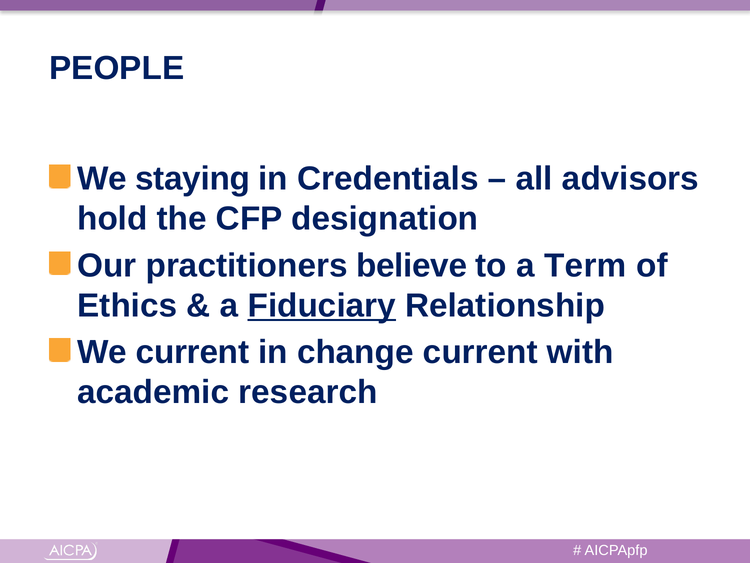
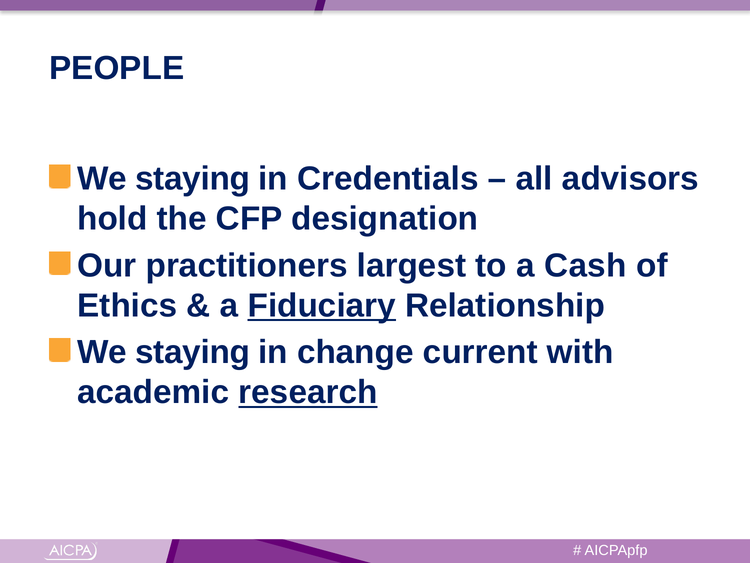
believe: believe -> largest (412, 265)
Term: Term -> Cash (585, 265)
current: current -> staying (193, 352)
research underline: none -> present (308, 392)
